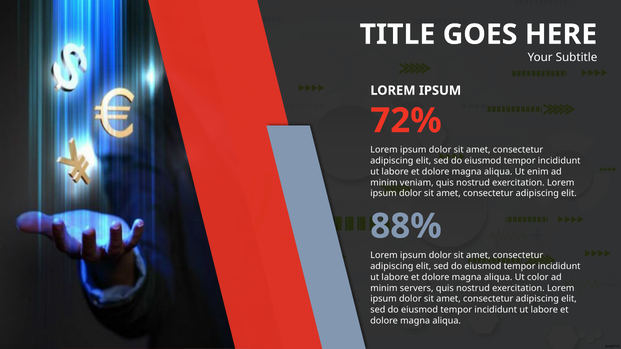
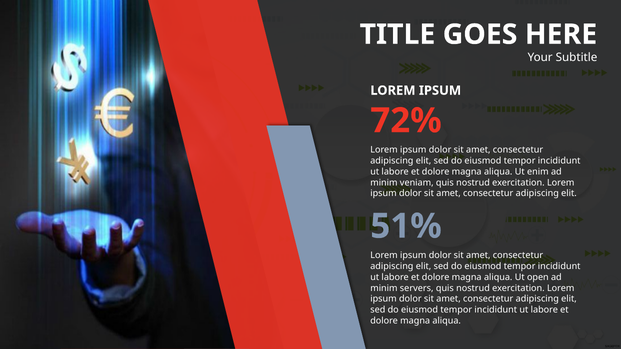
88%: 88% -> 51% (406, 226)
color: color -> open (538, 277)
